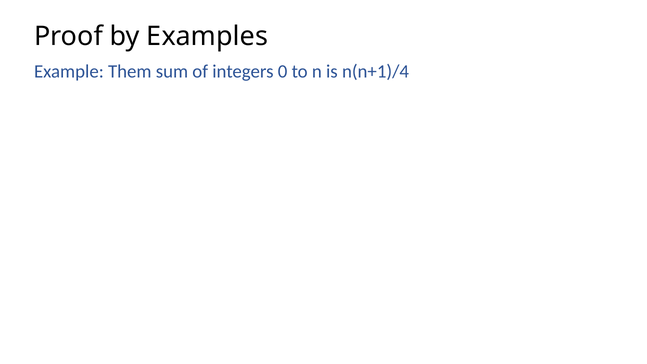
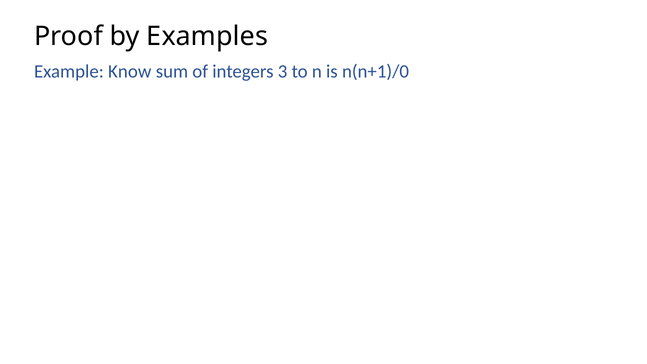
Them: Them -> Know (130, 72)
0: 0 -> 3 (283, 72)
n(n+1)/4: n(n+1)/4 -> n(n+1)/0 (375, 72)
